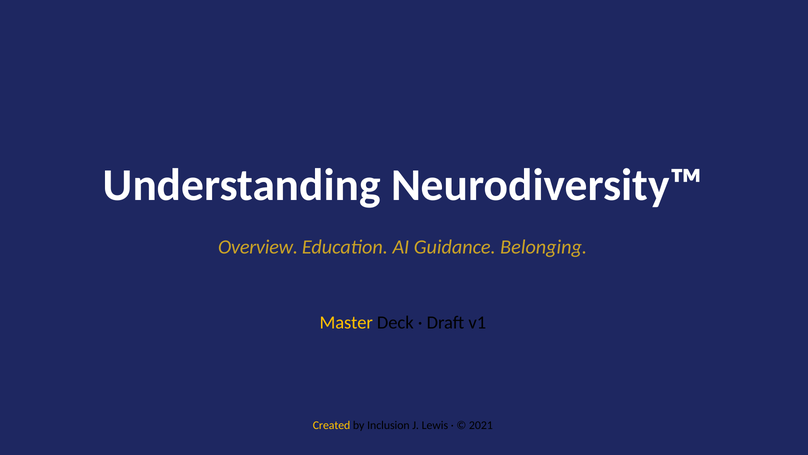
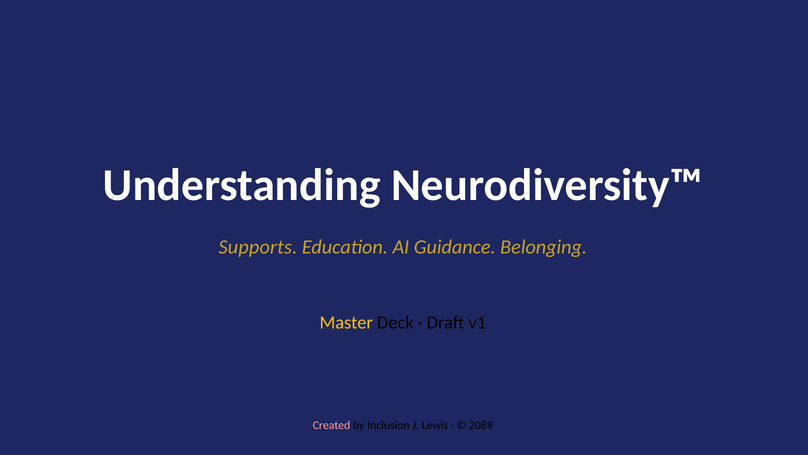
Overview: Overview -> Supports (258, 247)
Created colour: yellow -> pink (332, 425)
2021: 2021 -> 2089 (481, 425)
